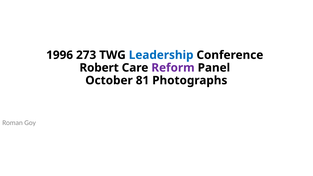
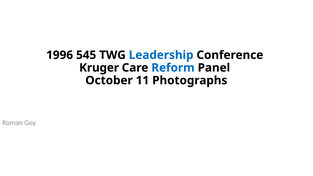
273: 273 -> 545 (86, 55)
Robert: Robert -> Kruger (99, 68)
Reform colour: purple -> blue (173, 68)
81: 81 -> 11 (142, 80)
